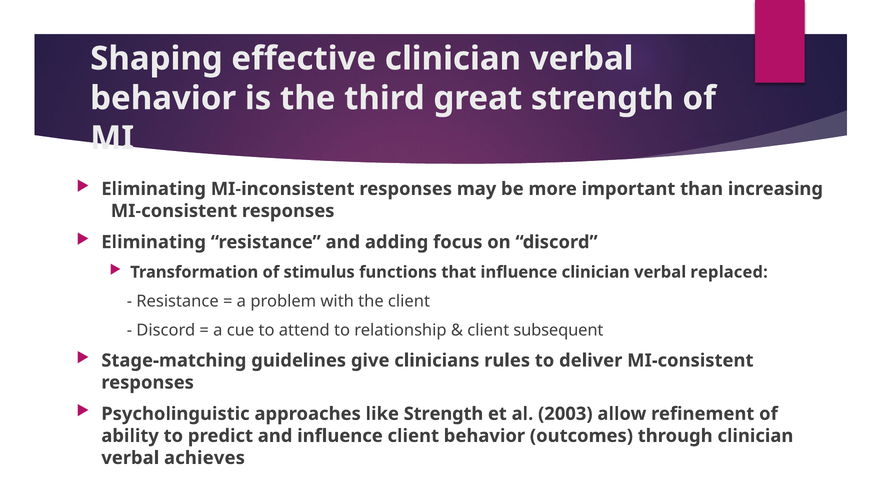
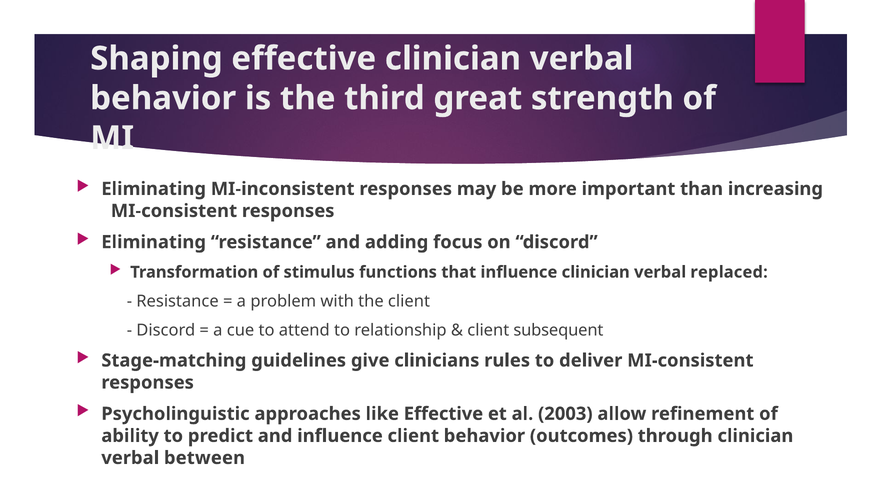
like Strength: Strength -> Effective (443, 414)
achieves: achieves -> between (204, 458)
